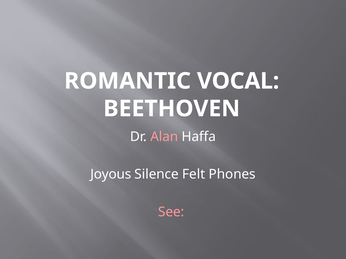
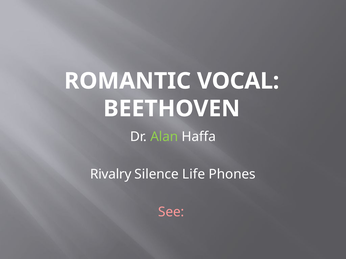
Alan colour: pink -> light green (164, 137)
Joyous: Joyous -> Rivalry (111, 175)
Felt: Felt -> Life (194, 175)
